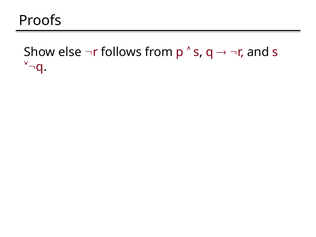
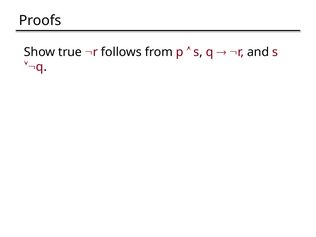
else: else -> true (70, 52)
